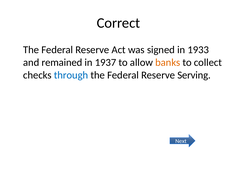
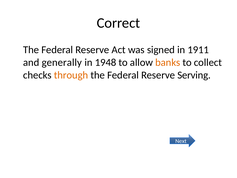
1933: 1933 -> 1911 (198, 50)
remained: remained -> generally (62, 62)
1937: 1937 -> 1948 (106, 62)
through colour: blue -> orange (71, 75)
